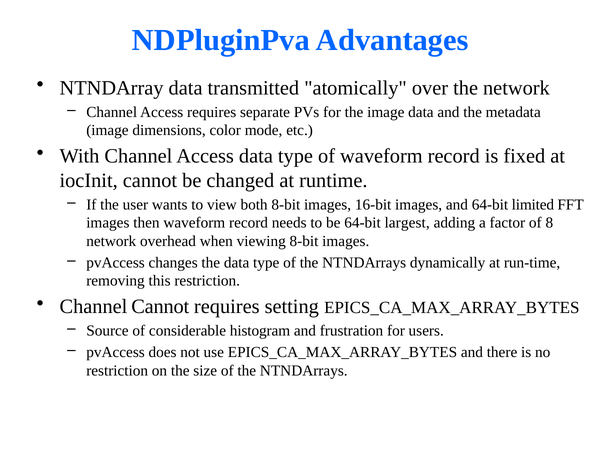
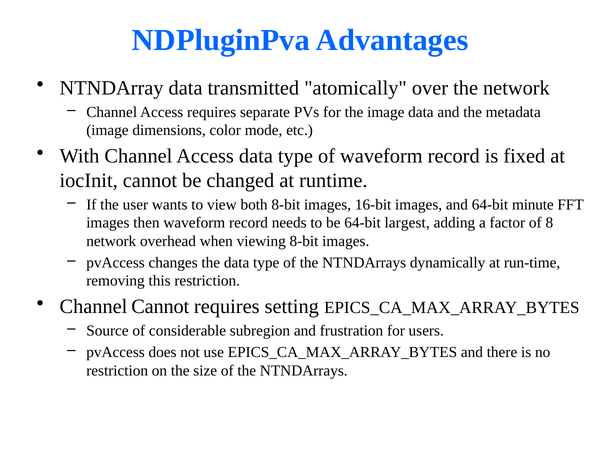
limited: limited -> minute (533, 205)
histogram: histogram -> subregion (260, 331)
